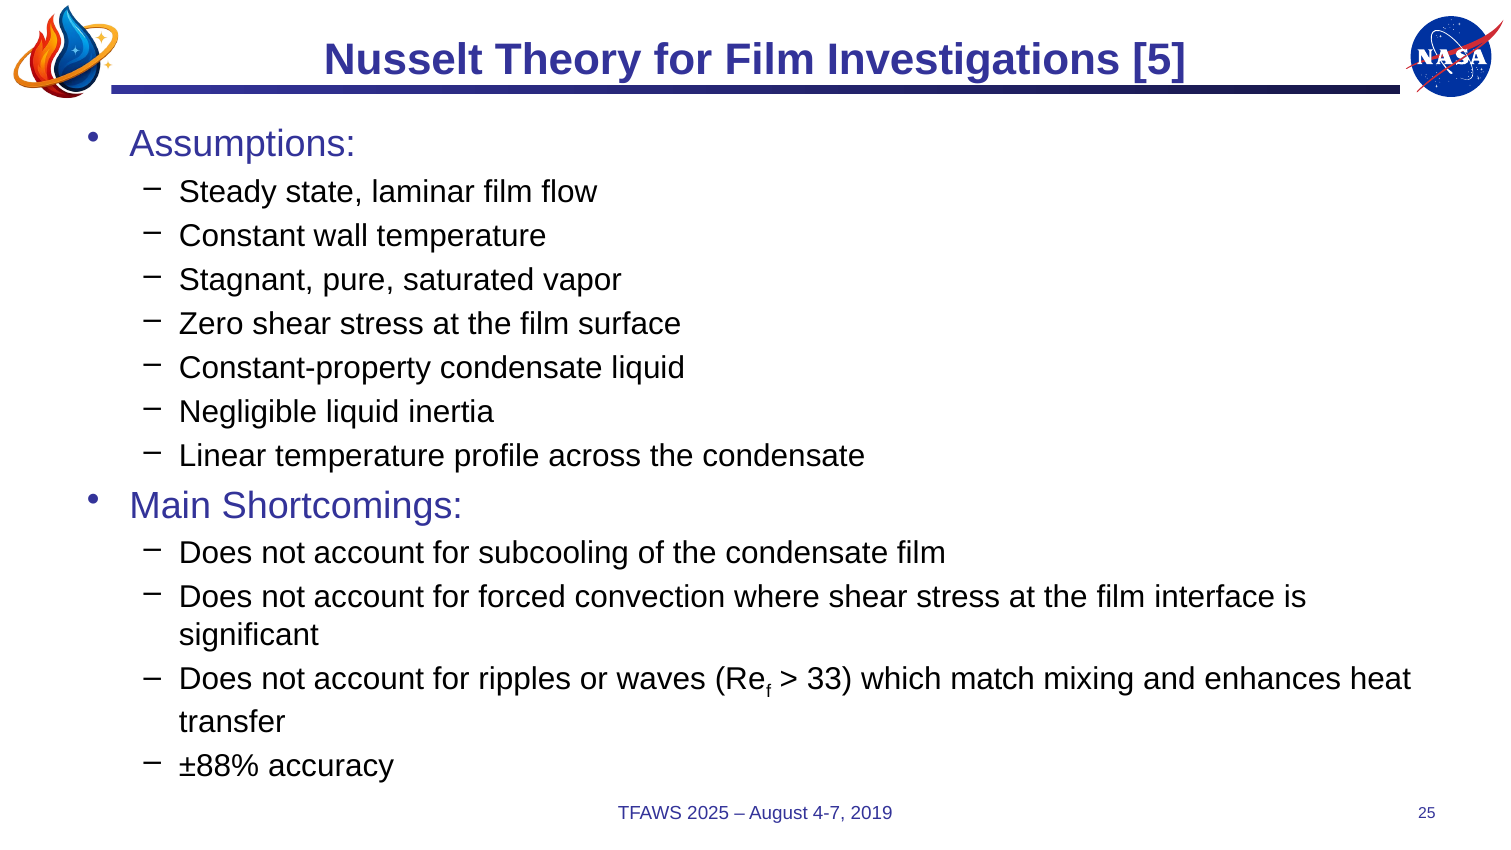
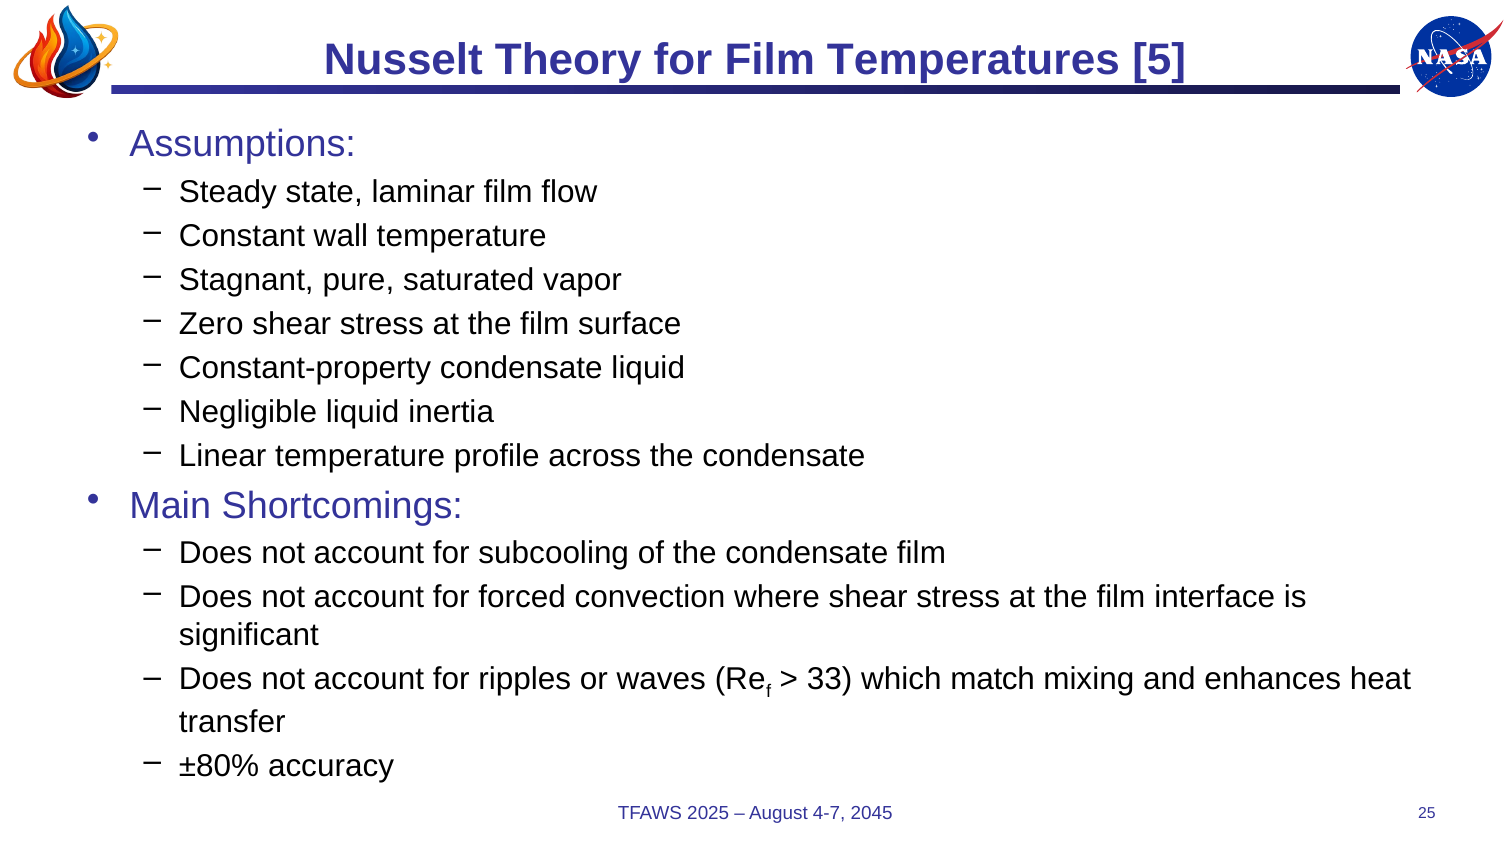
Investigations: Investigations -> Temperatures (973, 60)
±88%: ±88% -> ±80% (219, 766)
2019: 2019 -> 2045 (872, 813)
